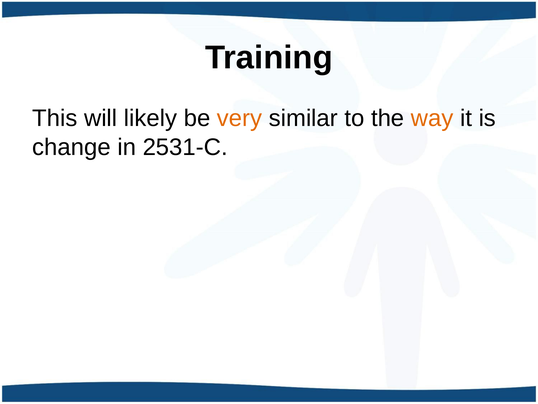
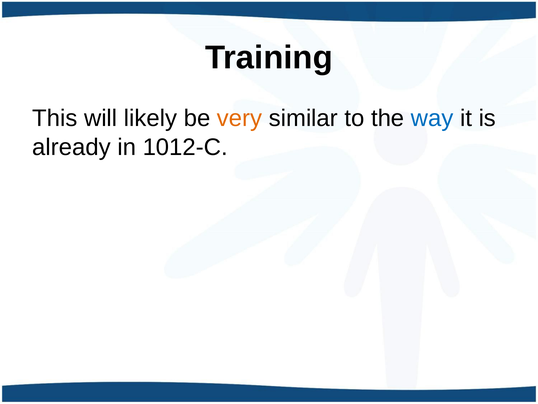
way colour: orange -> blue (432, 118)
change: change -> already (72, 147)
2531-C: 2531-C -> 1012-C (185, 147)
